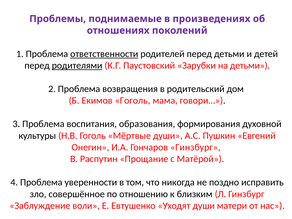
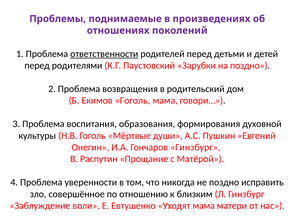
родителями underline: present -> none (77, 66)
на детьми: детьми -> поздно (250, 66)
Уходят души: души -> мама (204, 206)
